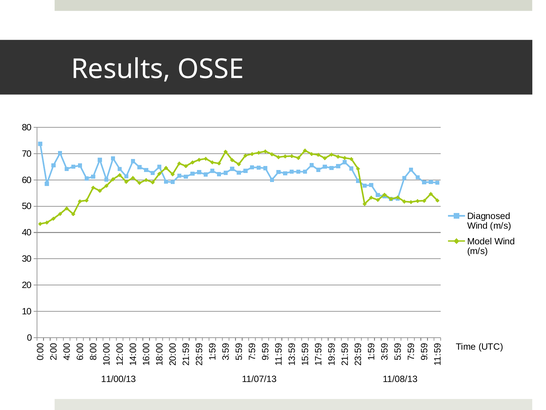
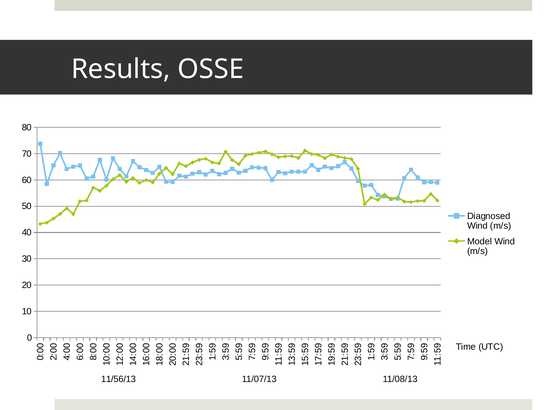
11/00/13: 11/00/13 -> 11/56/13 (119, 379)
